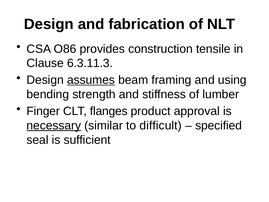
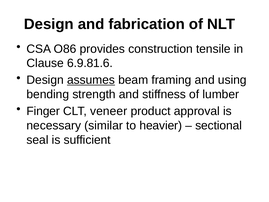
6.3.11.3: 6.3.11.3 -> 6.9.81.6 (90, 63)
flanges: flanges -> veneer (109, 111)
necessary underline: present -> none (54, 125)
difficult: difficult -> heavier (161, 125)
specified: specified -> sectional (219, 125)
